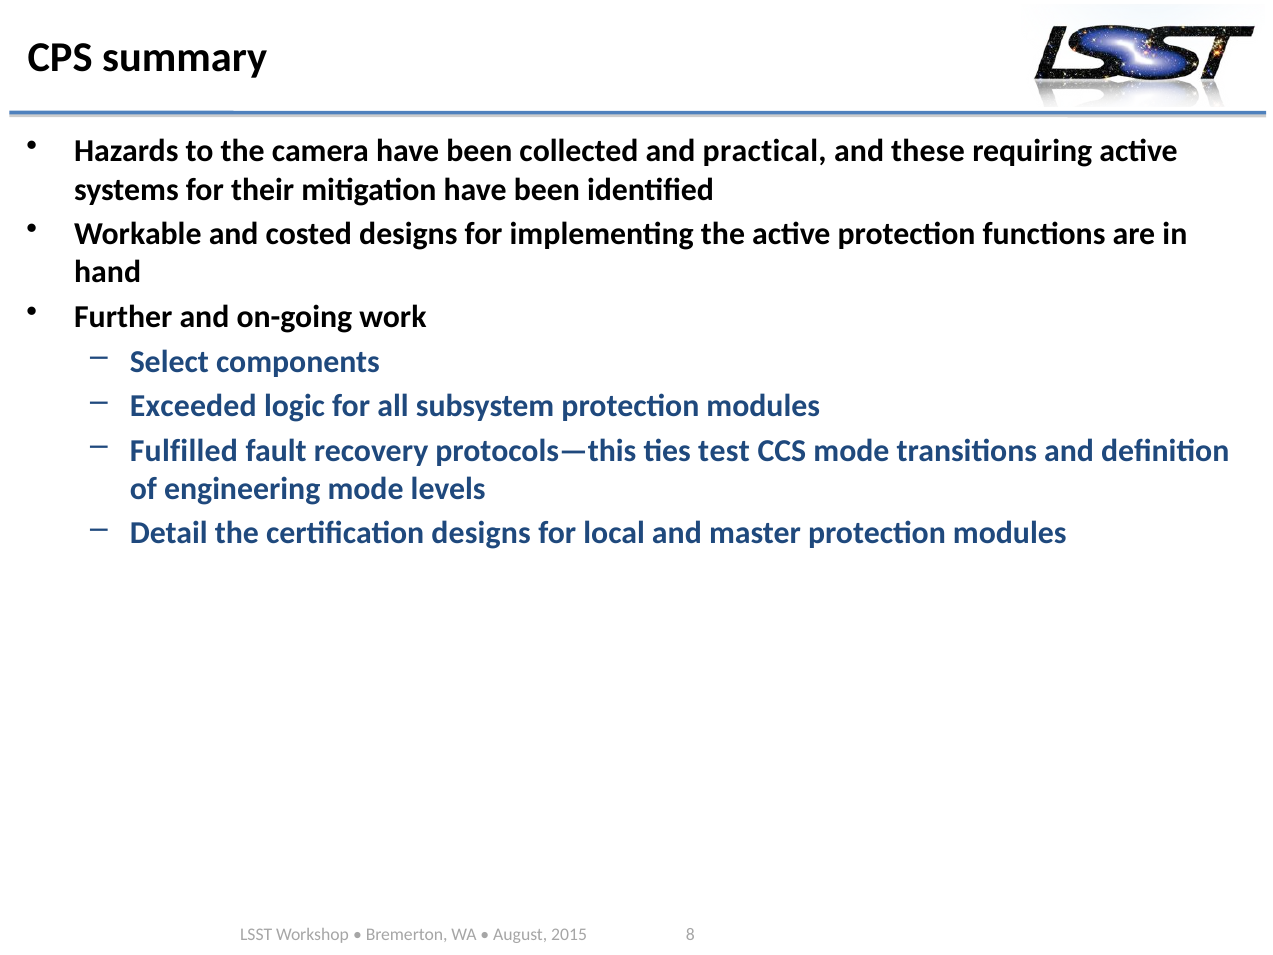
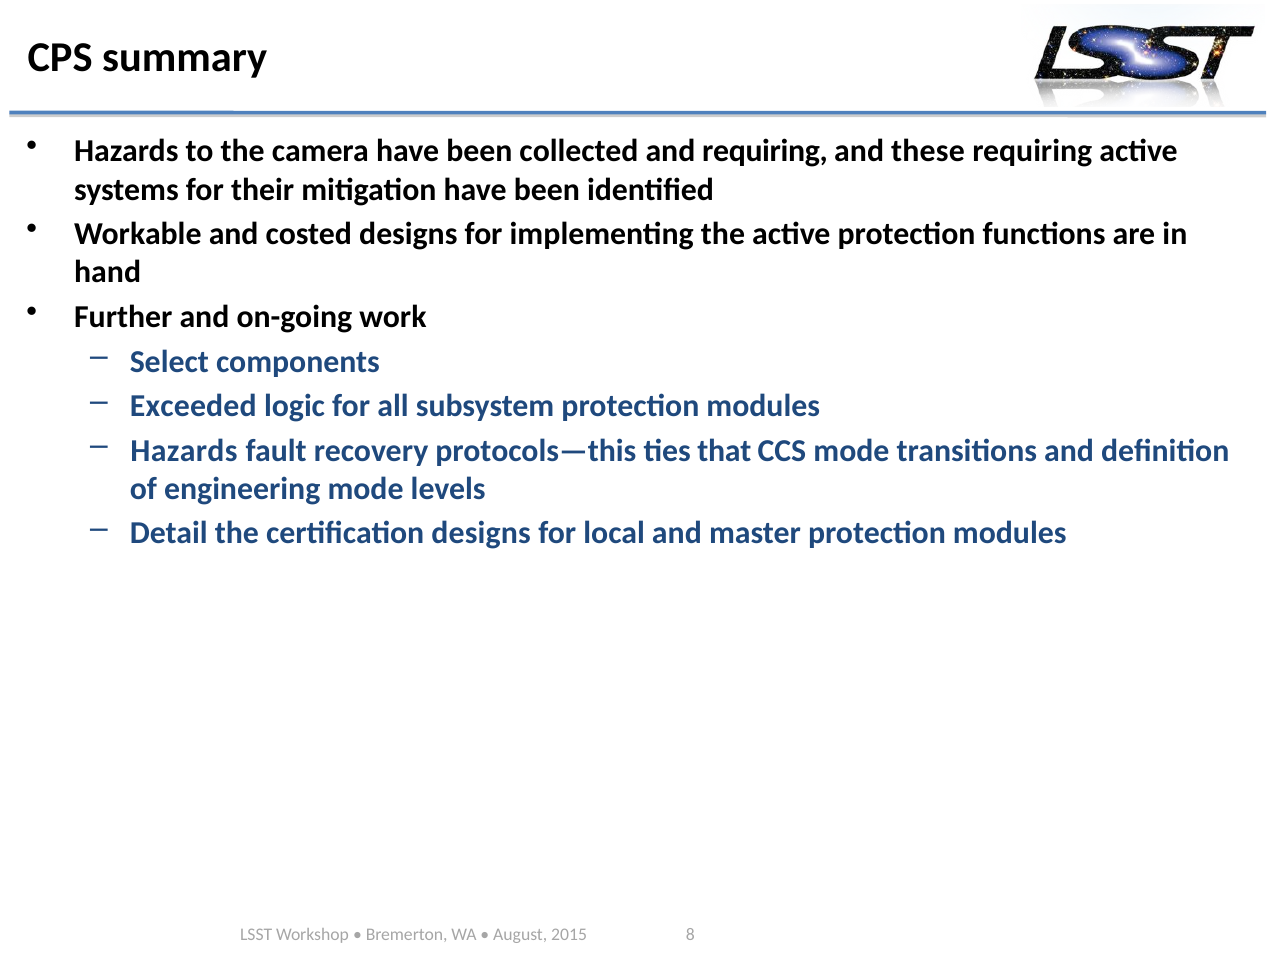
and practical: practical -> requiring (765, 151)
Fulfilled: Fulfilled -> Hazards (184, 451)
test: test -> that (724, 451)
